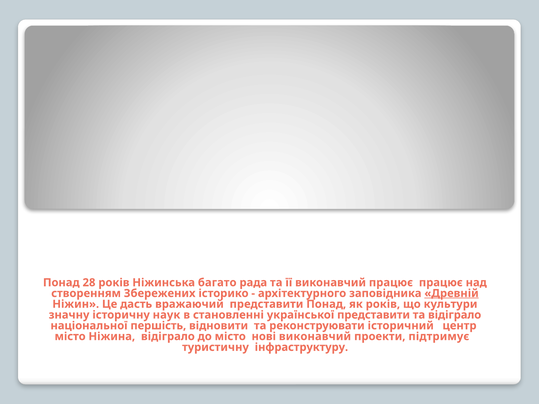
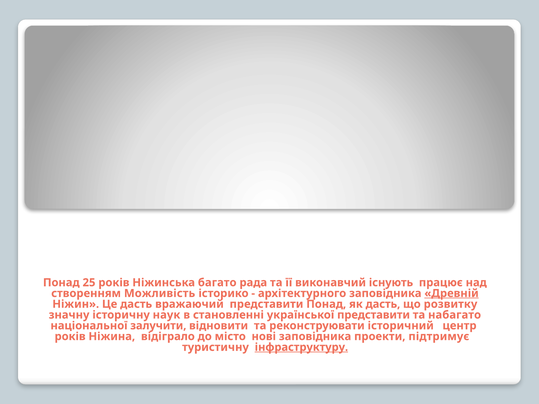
28: 28 -> 25 (89, 283)
виконавчий працює: працює -> існують (391, 283)
Збережених: Збережених -> Можливість (160, 294)
як років: років -> дасть (383, 304)
культури: культури -> розвитку (450, 304)
та відіграло: відіграло -> набагато (455, 315)
першість: першість -> залучити (158, 326)
місто: місто -> років (70, 337)
нові виконавчий: виконавчий -> заповідника (315, 337)
інфраструктуру underline: none -> present (301, 347)
